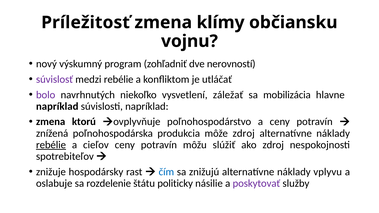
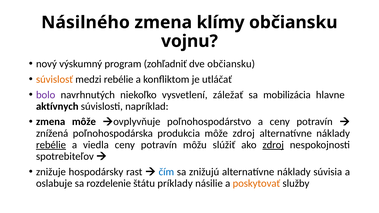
Príležitosť: Príležitosť -> Násilného (86, 22)
dve nerovností: nerovností -> občiansku (231, 64)
súvislosť colour: purple -> orange (54, 79)
napríklad: napríklad -> aktívnych (57, 106)
zmena ktorú: ktorú -> môže (84, 122)
cieľov: cieľov -> viedla (96, 145)
zdroj underline: none -> present (273, 145)
vplyvu: vplyvu -> súvisia (328, 172)
politicky: politicky -> príklady (175, 183)
poskytovať colour: purple -> orange (256, 183)
